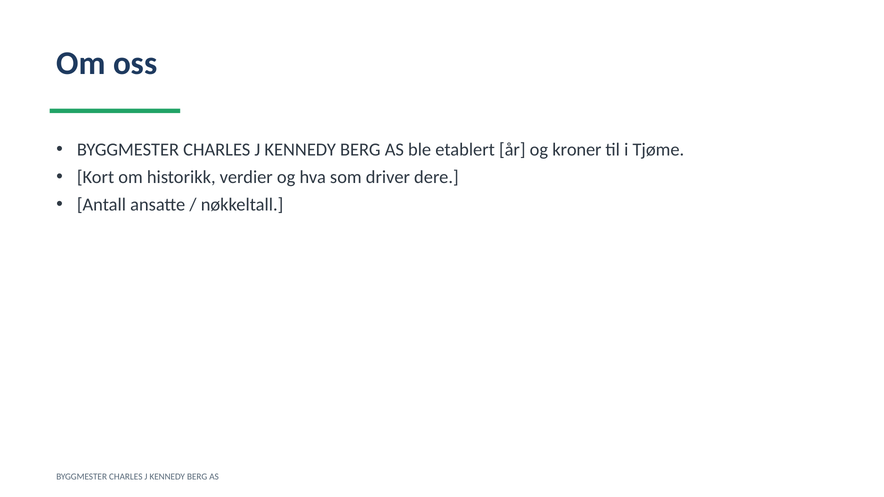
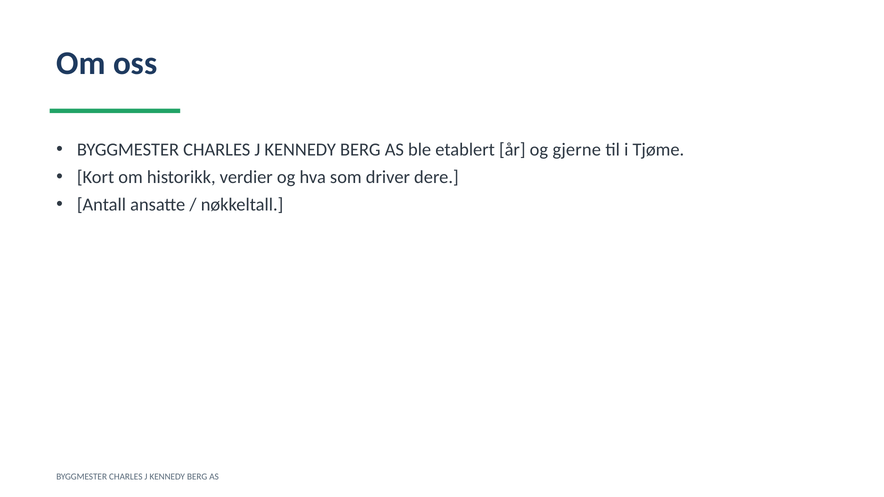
kroner: kroner -> gjerne (577, 150)
